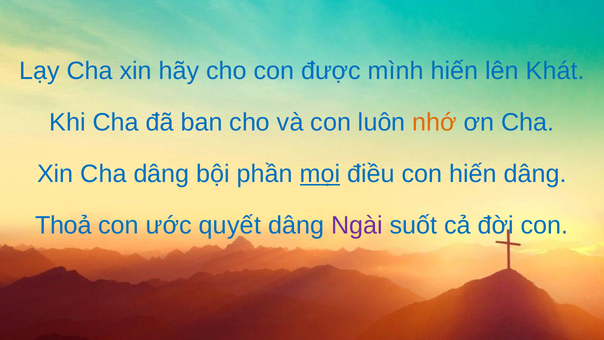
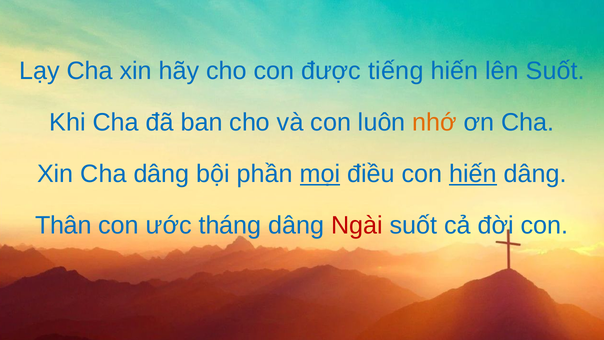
mình: mình -> tiếng (396, 71)
lên Khát: Khát -> Suốt (555, 71)
hiến underline: none -> present (473, 174)
Thoả: Thoả -> Thân (63, 225)
quyết: quyết -> tháng (230, 225)
Ngài colour: purple -> red (357, 225)
